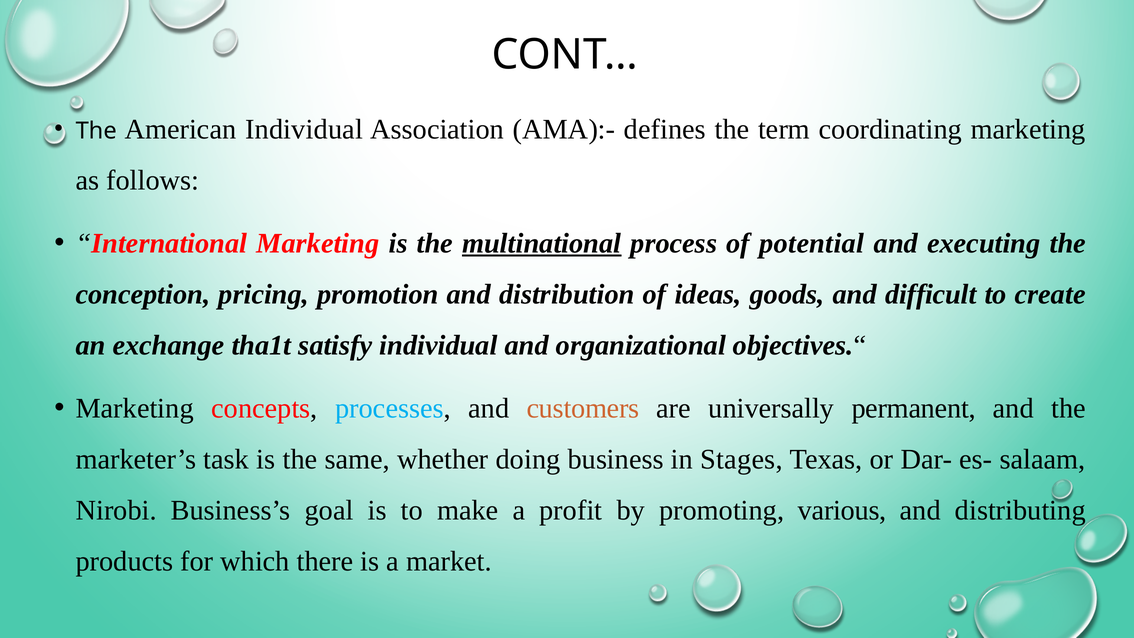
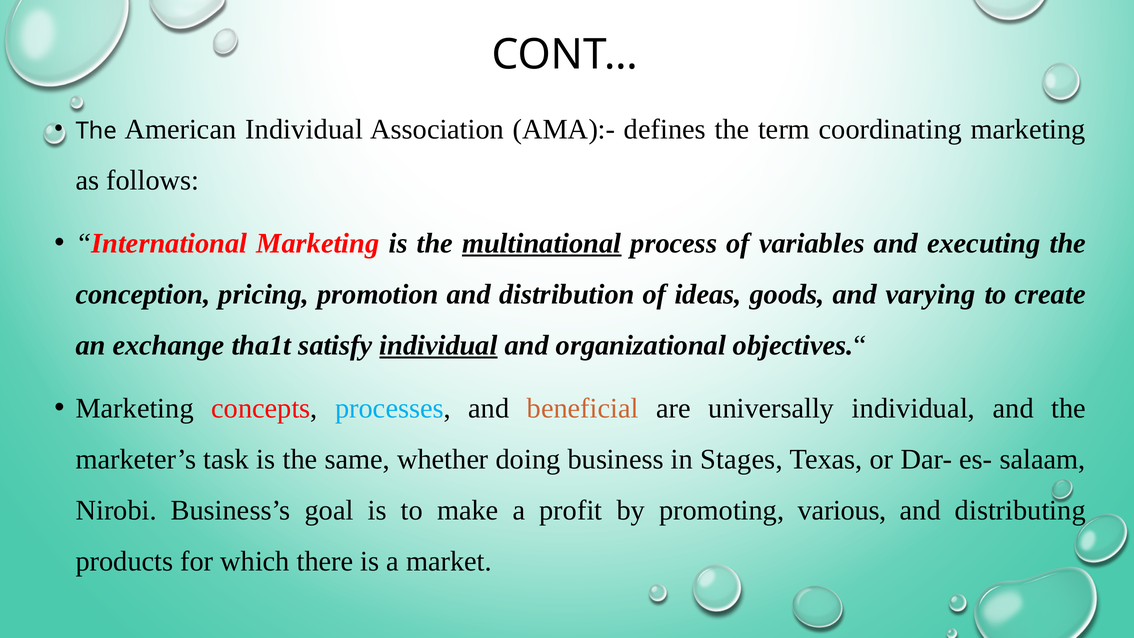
potential: potential -> variables (812, 243)
difficult: difficult -> varying (931, 294)
individual underline: none -> present (438, 345)
customers: customers -> beneficial (583, 408)
universally permanent: permanent -> individual (913, 408)
